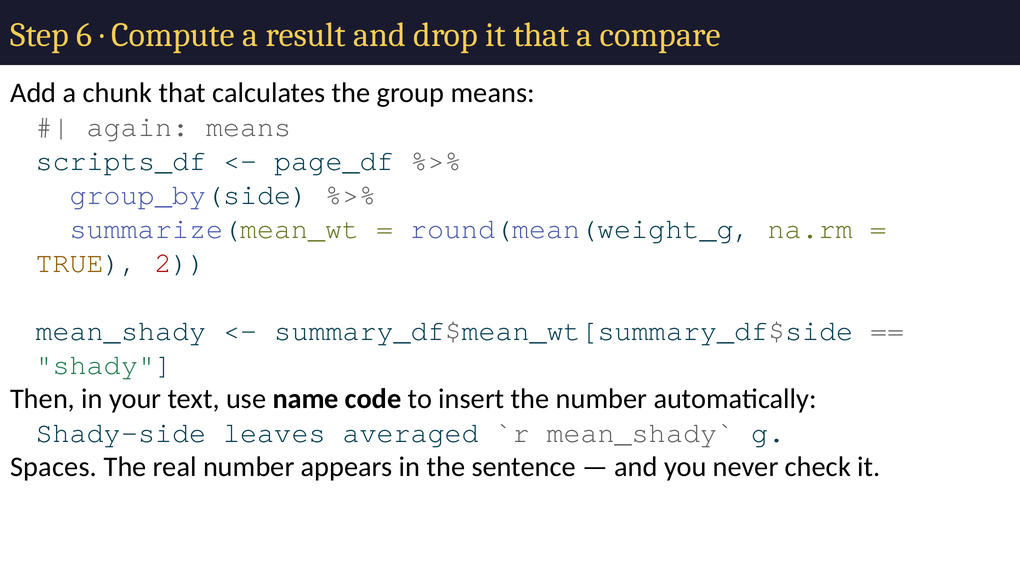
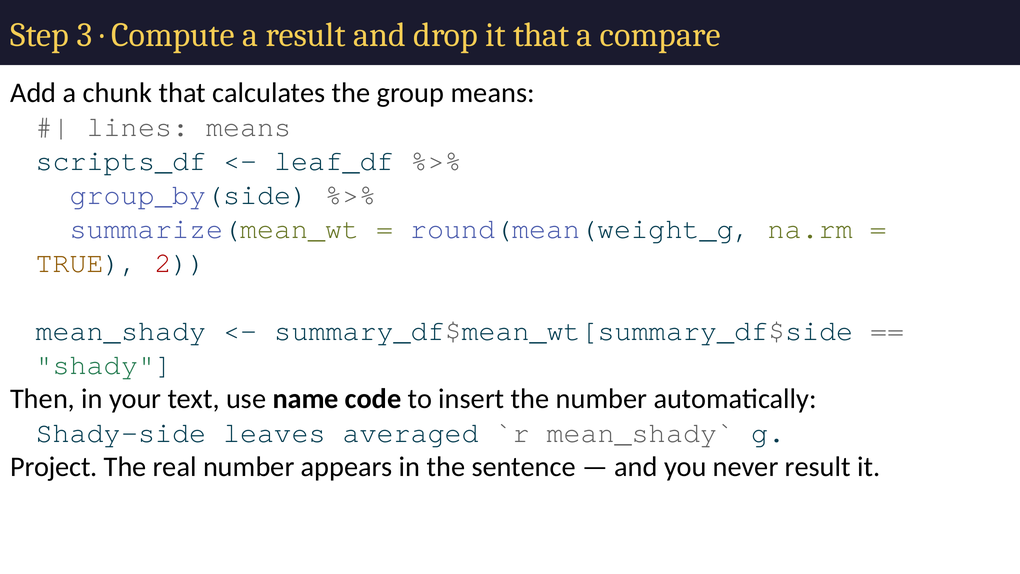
6: 6 -> 3 (84, 35)
again: again -> lines (138, 127)
page_df: page_df -> leaf_df (334, 161)
Spaces: Spaces -> Project (54, 467)
never check: check -> result (818, 467)
